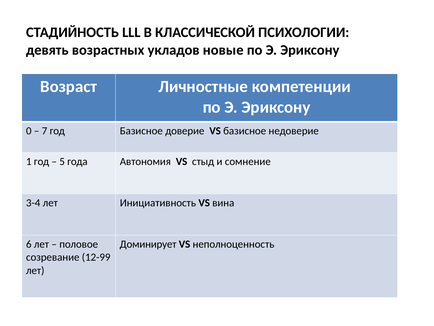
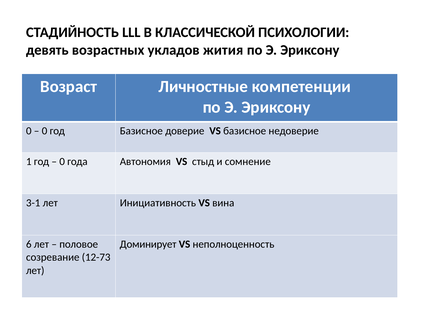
новые: новые -> жития (223, 50)
7: 7 -> 0 (45, 131)
5: 5 -> 0 (62, 161)
3-4: 3-4 -> 3-1 (33, 202)
12-99: 12-99 -> 12-73 (96, 257)
